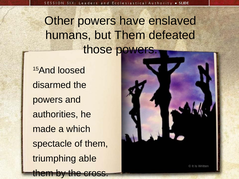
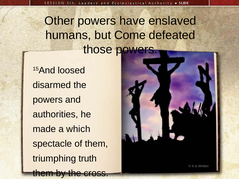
but Them: Them -> Come (130, 35)
able: able -> truth (88, 159)
